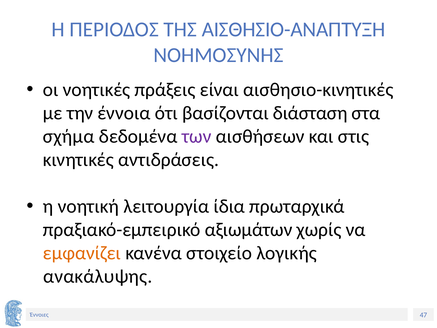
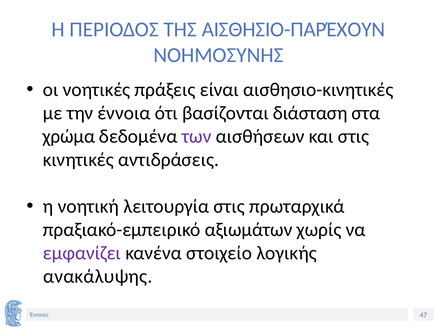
ΑΙΣΘΗΣΙΟ-ΑΝΑΠΤΥΞΗ: ΑΙΣΘΗΣΙΟ-ΑΝΑΠΤΥΞΗ -> ΑΙΣΘΗΣΙΟ-ΠΑΡΈΧΟΥΝ (293, 30)
σχήμα: σχήμα -> χρώμα (69, 136)
λειτουργία ίδια: ίδια -> στις (229, 206)
εμφανίζει colour: orange -> purple (82, 253)
